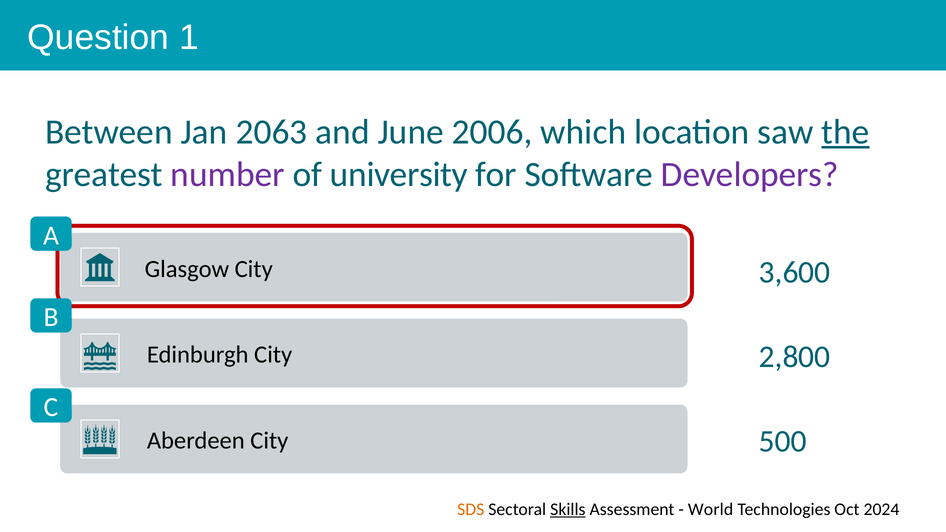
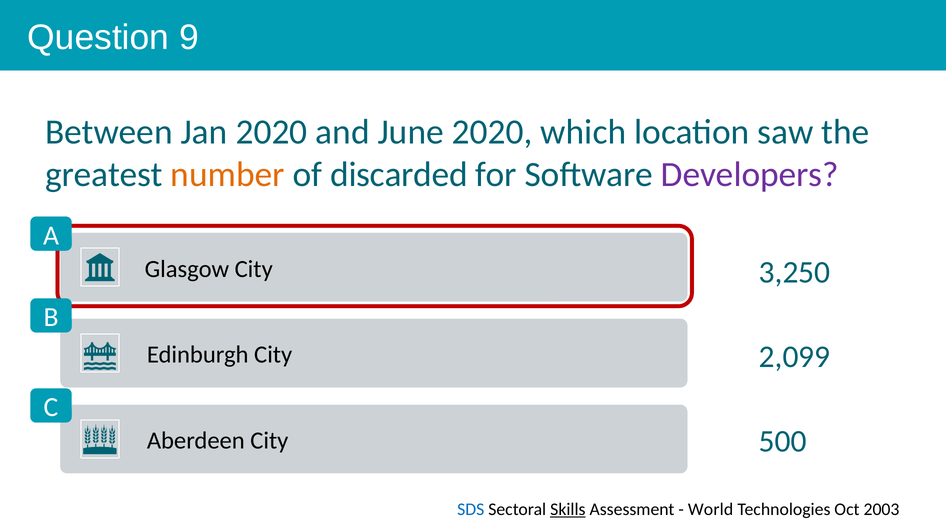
1: 1 -> 9 (189, 37)
Jan 2063: 2063 -> 2020 (271, 132)
June 2006: 2006 -> 2020 (492, 132)
the underline: present -> none (846, 132)
number colour: purple -> orange (228, 175)
university: university -> discarded (399, 175)
3,600: 3,600 -> 3,250 (795, 272)
2,800: 2,800 -> 2,099 (795, 357)
SDS colour: orange -> blue (471, 509)
2024: 2024 -> 2003 (881, 509)
